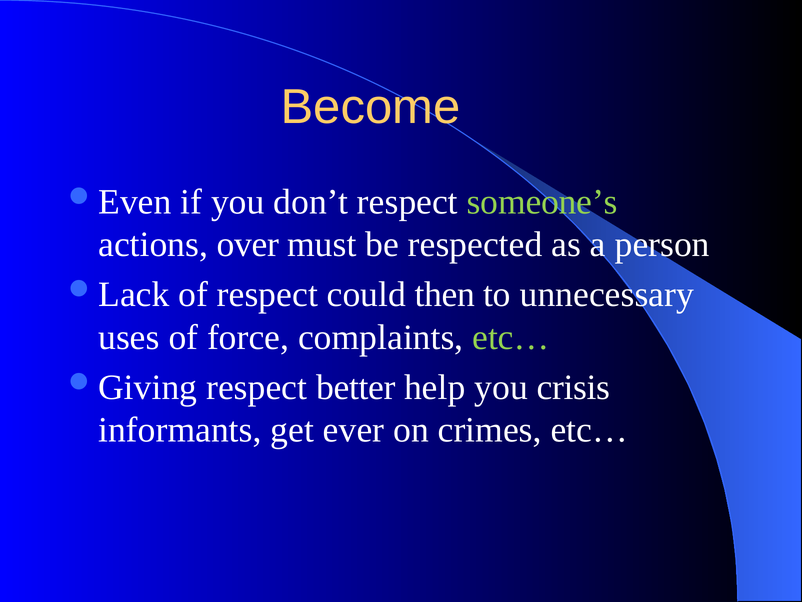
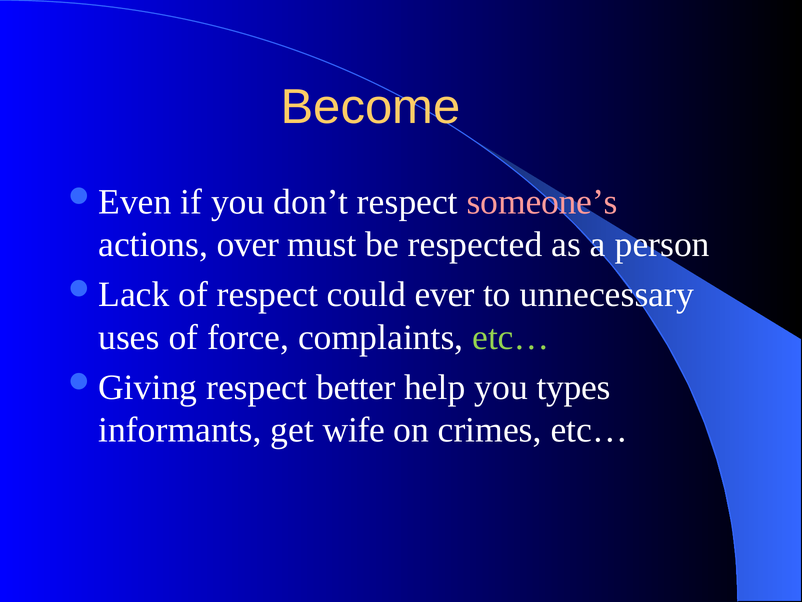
someone’s colour: light green -> pink (542, 202)
then: then -> ever (445, 294)
crisis: crisis -> types (574, 387)
ever: ever -> wife (354, 430)
